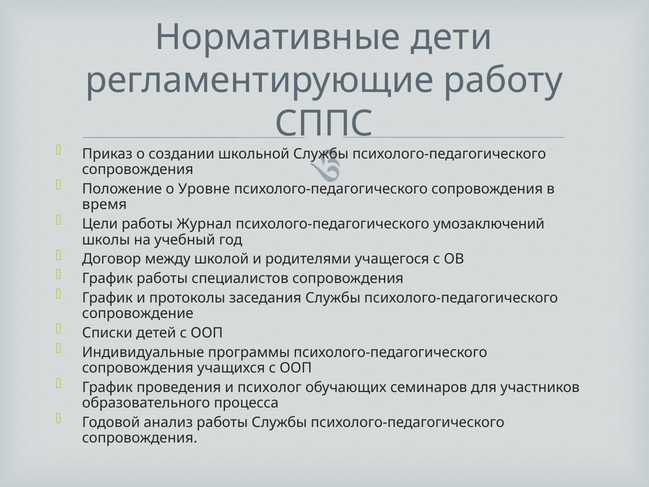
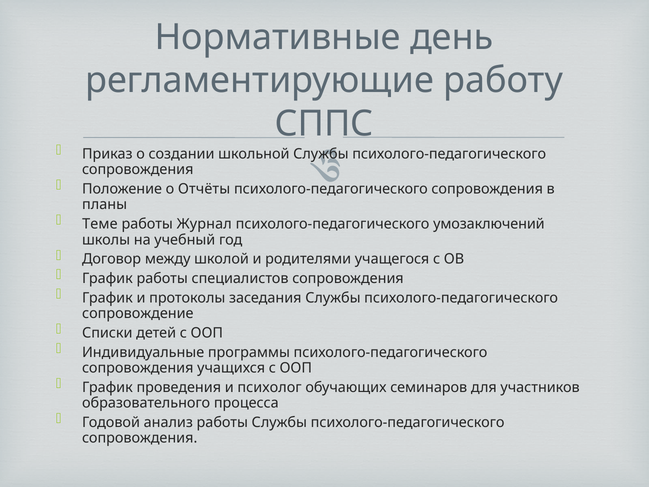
дети: дети -> день (452, 37)
Уровне: Уровне -> Отчёты (204, 189)
время: время -> планы (105, 205)
Цели: Цели -> Теме (100, 224)
